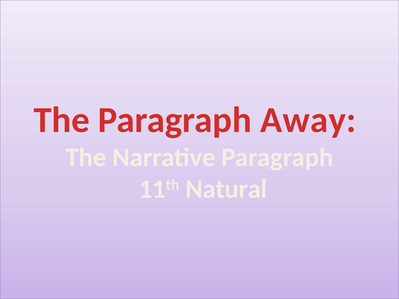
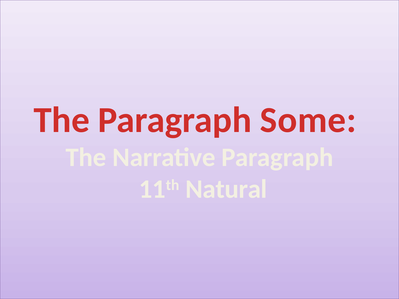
Away: Away -> Some (308, 120)
